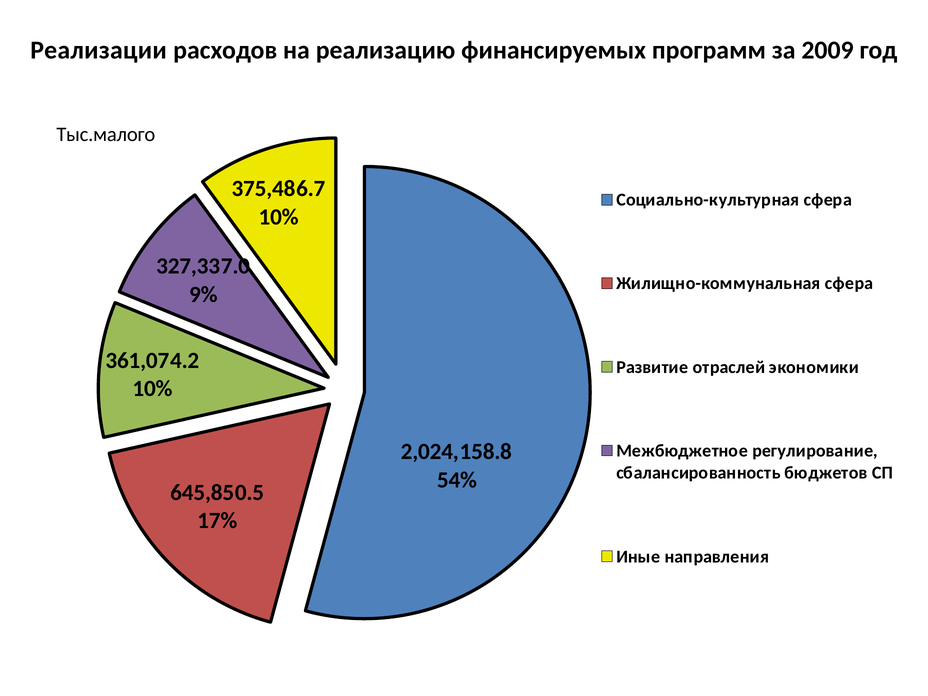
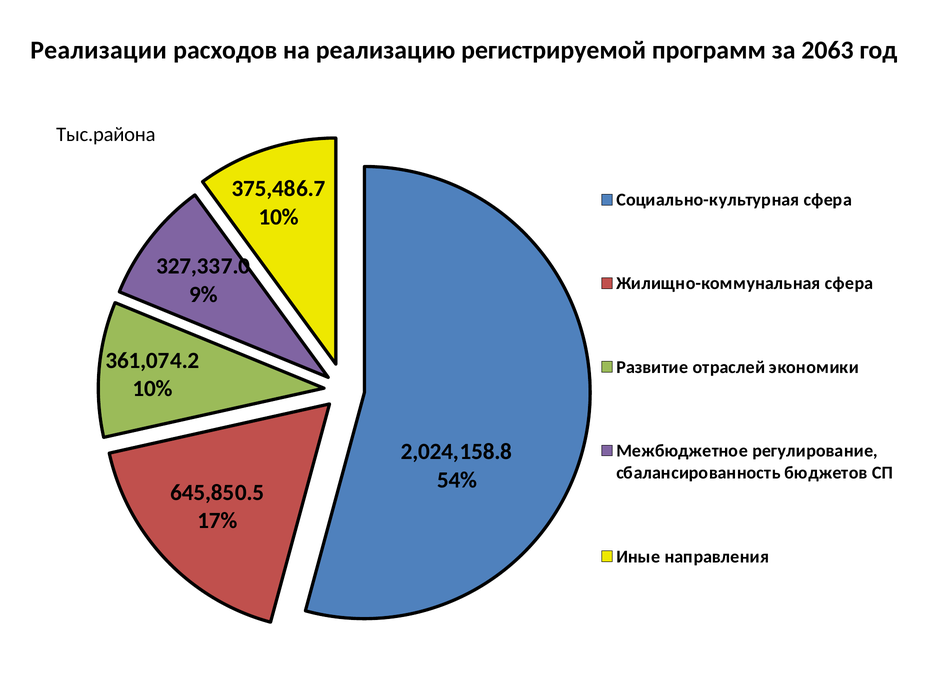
финансируемых: финансируемых -> регистрируемой (554, 50)
2009: 2009 -> 2063 (828, 50)
Тыс.малого: Тыс.малого -> Тыс.района (106, 135)
